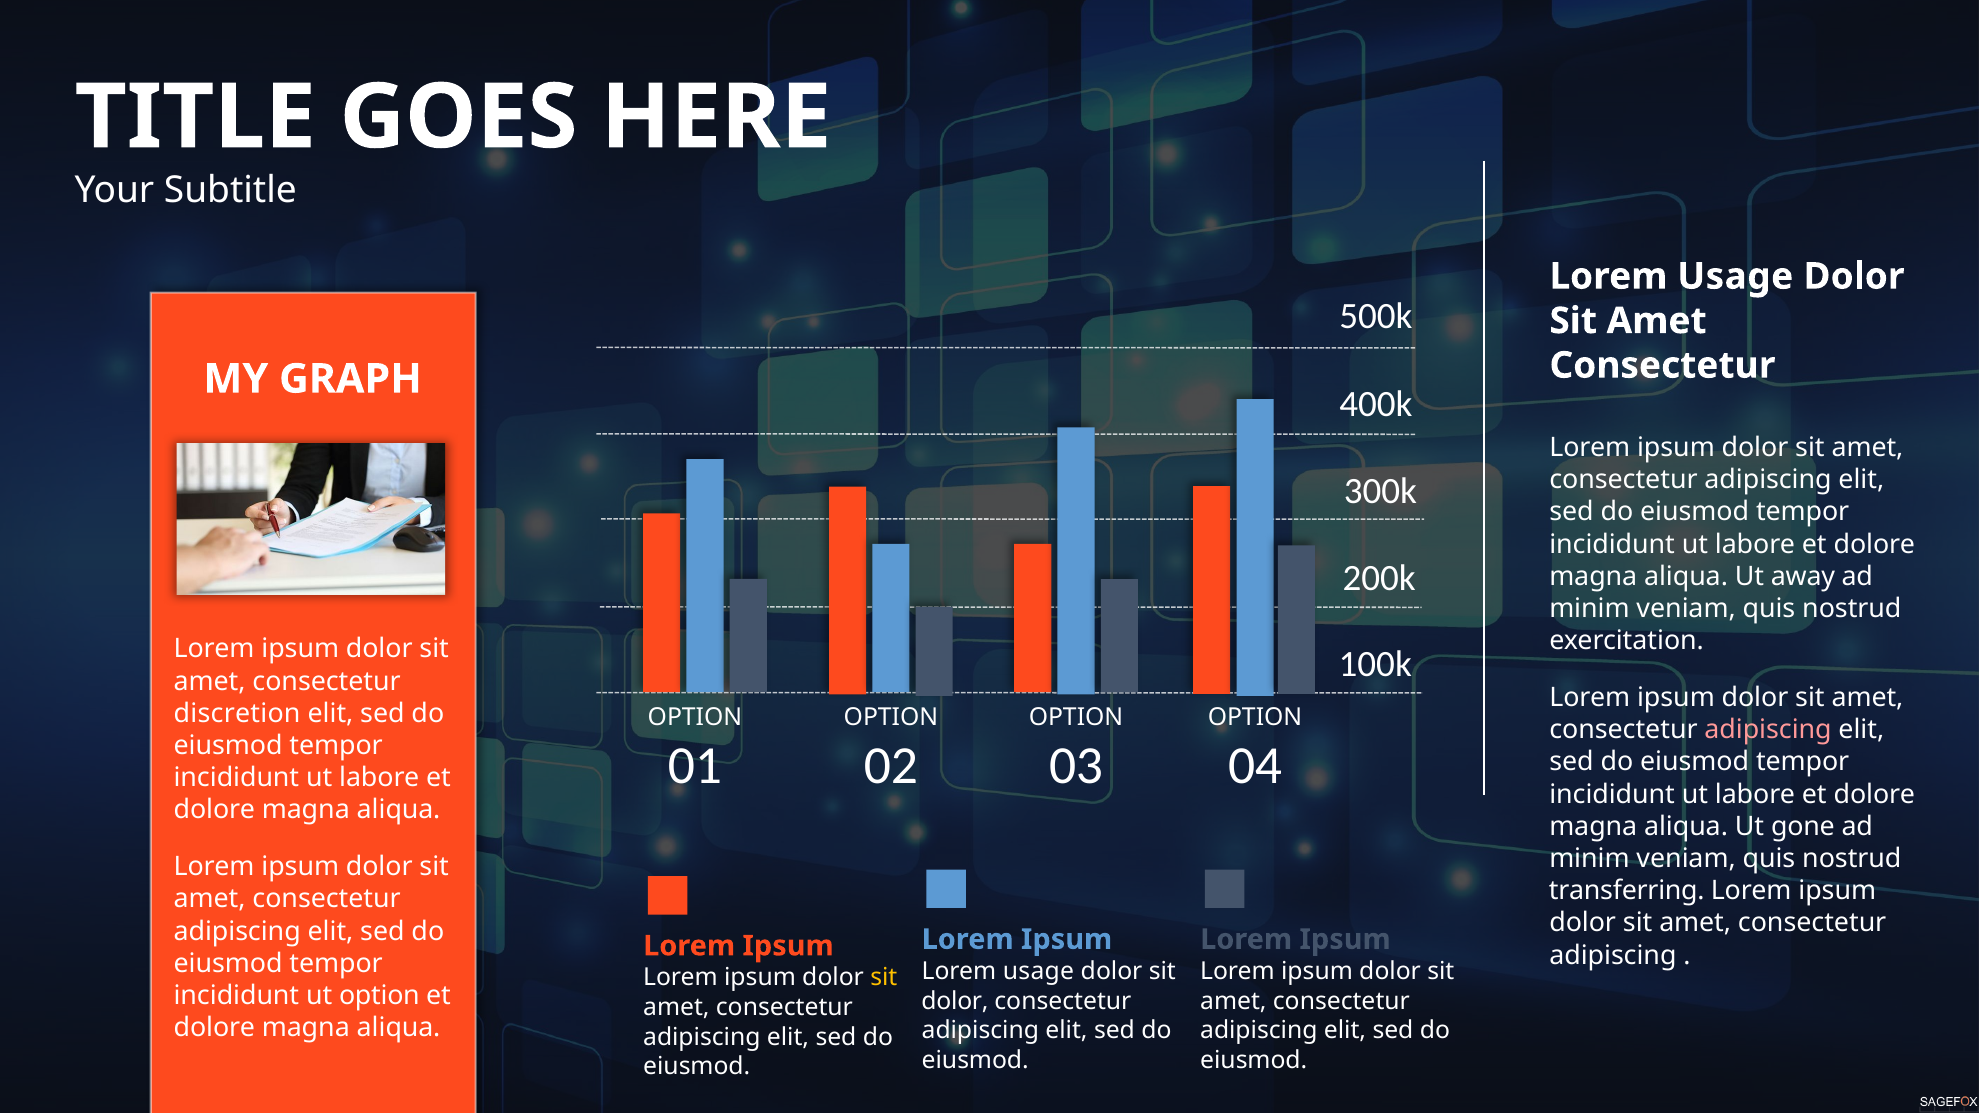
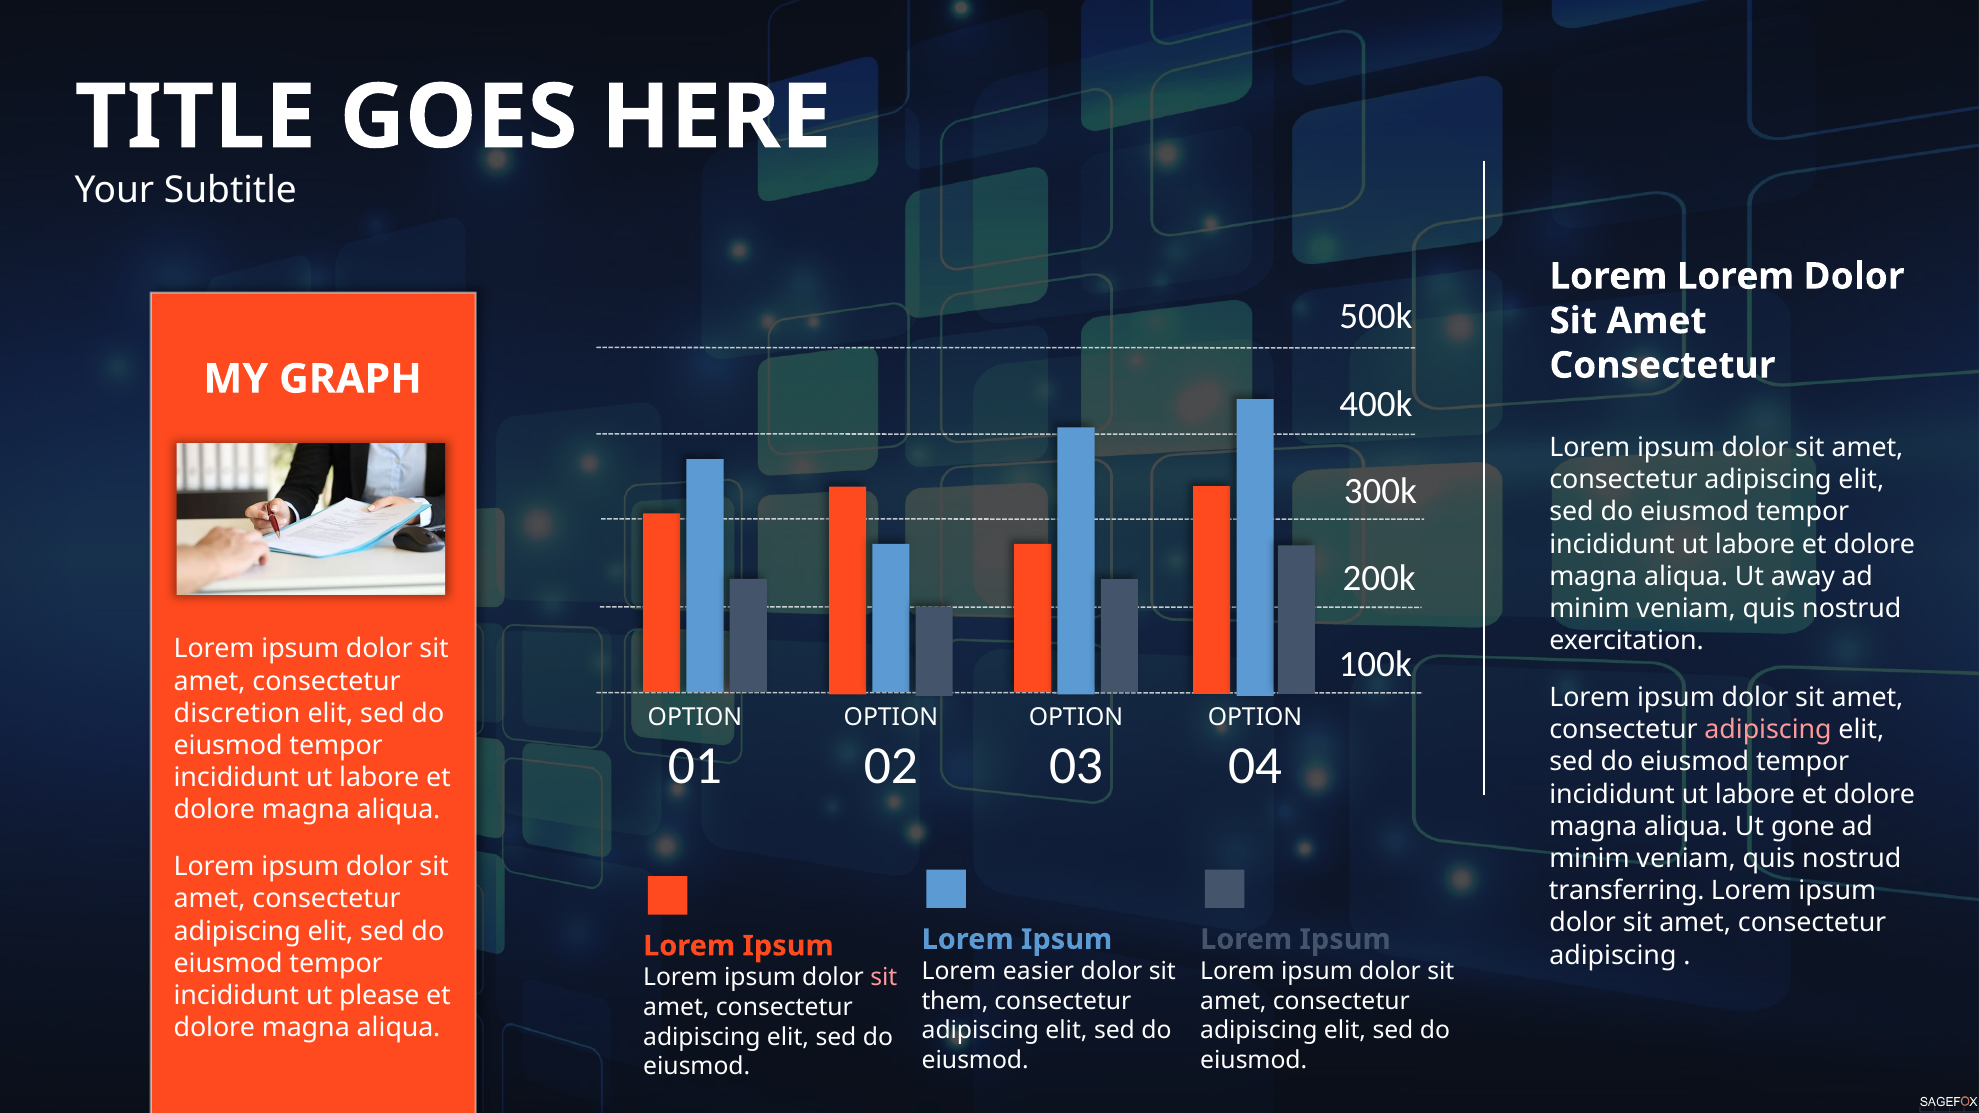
Usage: Usage -> Lorem (1736, 276)
usage: usage -> easier (1038, 971)
sit colour: yellow -> pink (884, 978)
ut option: option -> please (379, 996)
dolor: dolor -> them (955, 1001)
